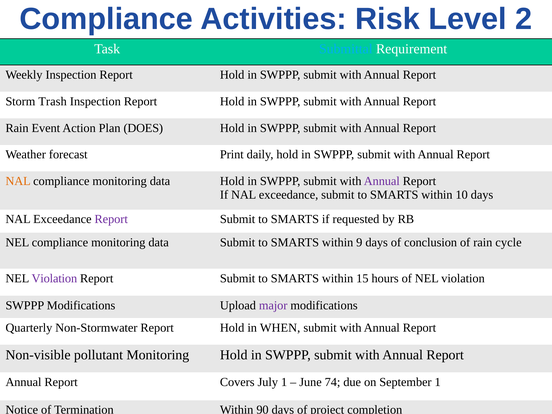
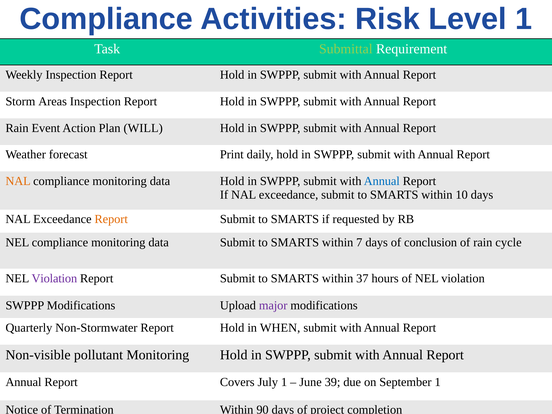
Level 2: 2 -> 1 (524, 19)
Submittal colour: light blue -> light green (346, 49)
Trash: Trash -> Areas (53, 101)
DOES: DOES -> WILL (143, 128)
Annual colour: purple -> blue (382, 181)
Report colour: purple -> orange (111, 219)
9: 9 -> 7 (359, 242)
15: 15 -> 37 (362, 278)
74: 74 -> 39 (333, 382)
